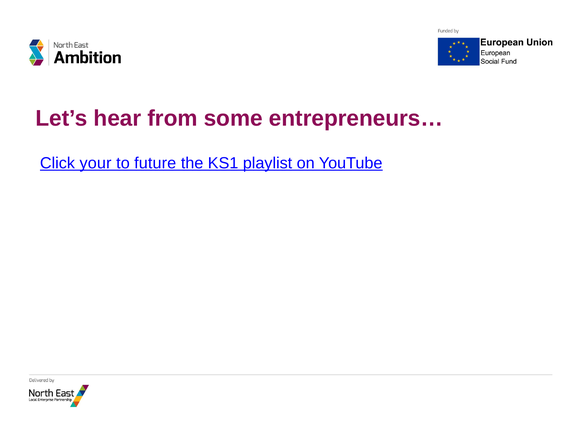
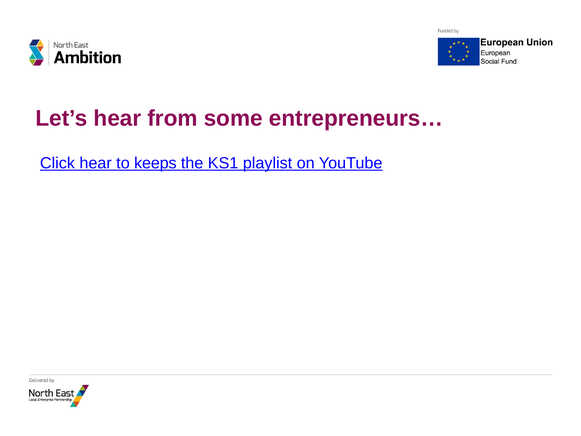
Click your: your -> hear (96, 163)
future: future -> keeps (155, 163)
